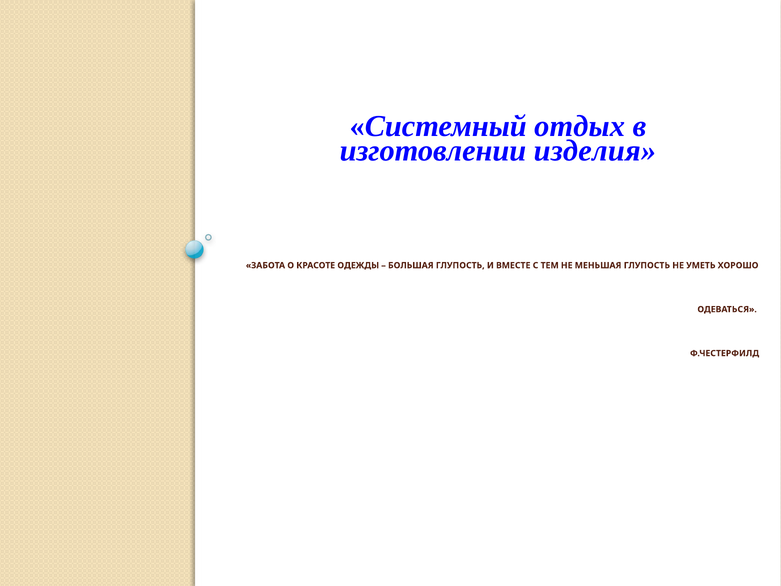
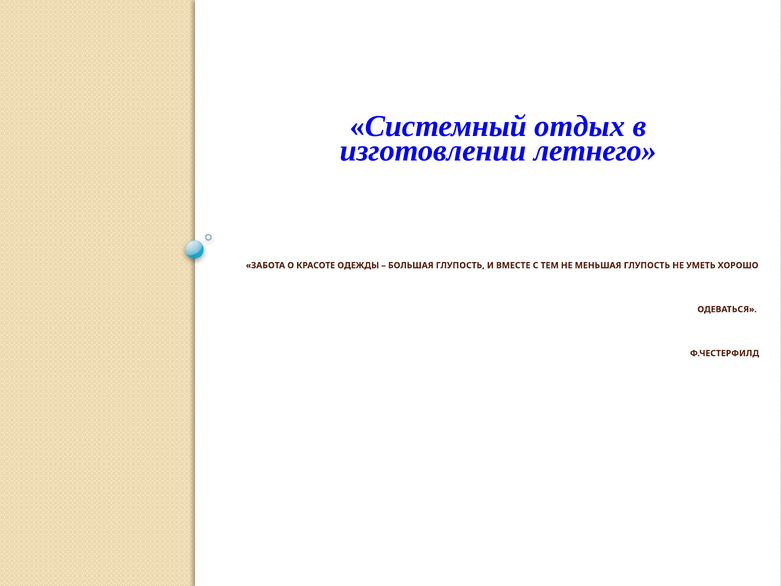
изделия: изделия -> летнего (595, 151)
